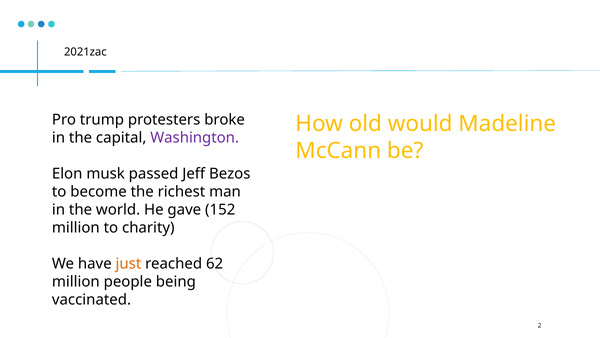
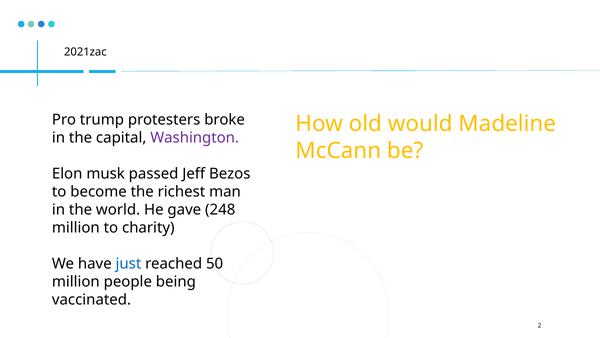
152: 152 -> 248 (220, 210)
just colour: orange -> blue (128, 264)
62: 62 -> 50 (215, 264)
